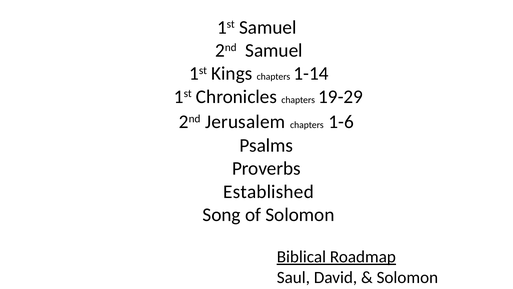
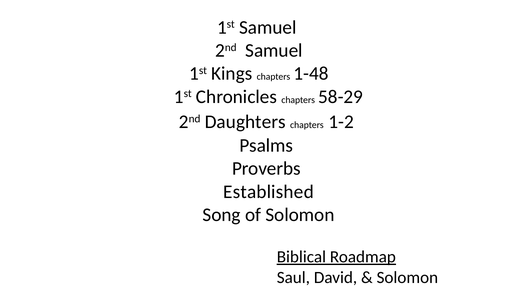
1-14: 1-14 -> 1-48 (311, 73)
19-29: 19-29 -> 58-29 (341, 97)
Jerusalem: Jerusalem -> Daughters (245, 122)
1-6: 1-6 -> 1-2 (341, 122)
